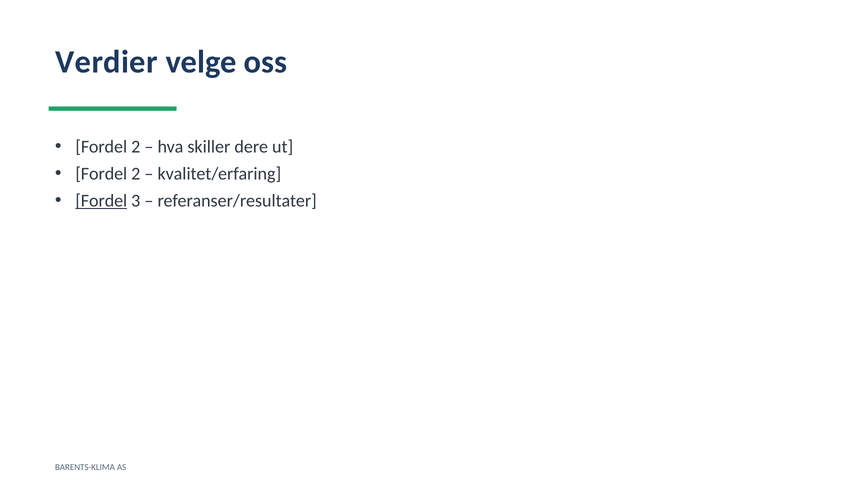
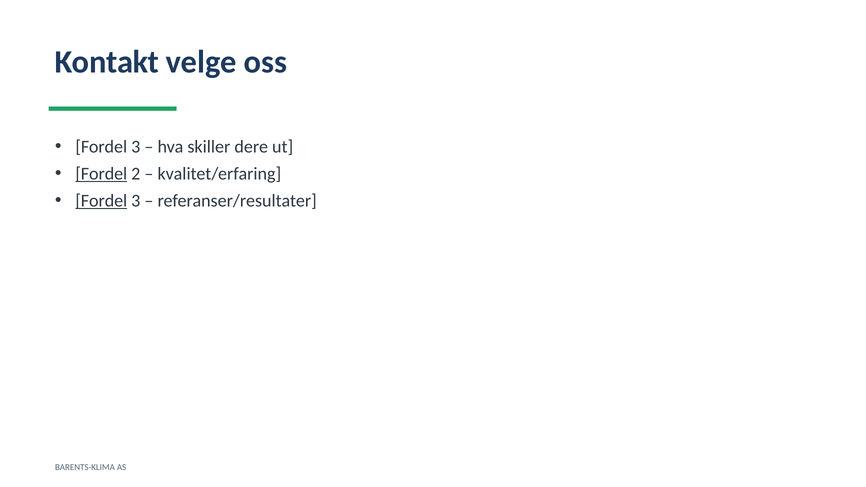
Verdier: Verdier -> Kontakt (107, 62)
2: 2 -> 3 (136, 147)
Fordel underline: none -> present (101, 174)
